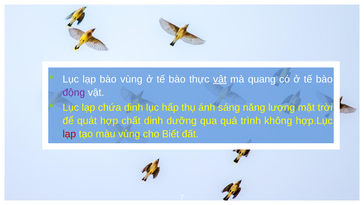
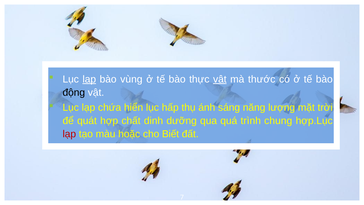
lạp underline: none -> present (89, 79)
quang: quang -> thước (262, 79)
động colour: purple -> black (74, 92)
chứa dinh: dinh -> hiển (134, 107)
không: không -> chung (278, 121)
màu vùng: vùng -> hoặc (129, 134)
